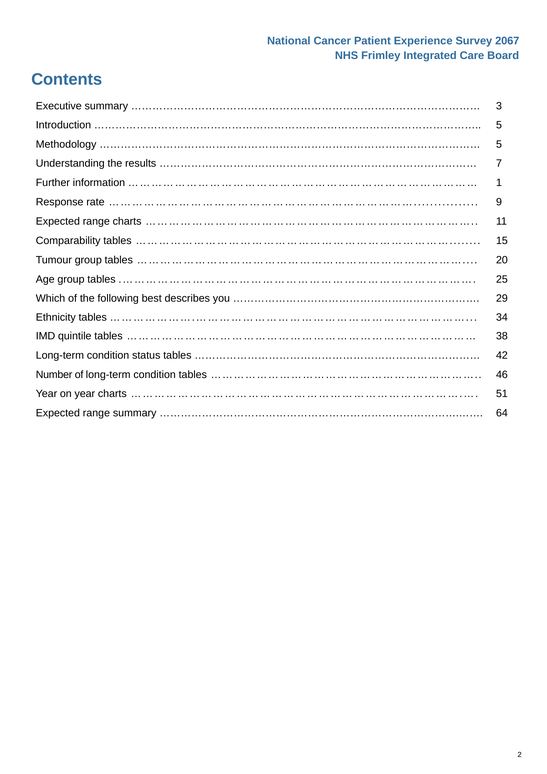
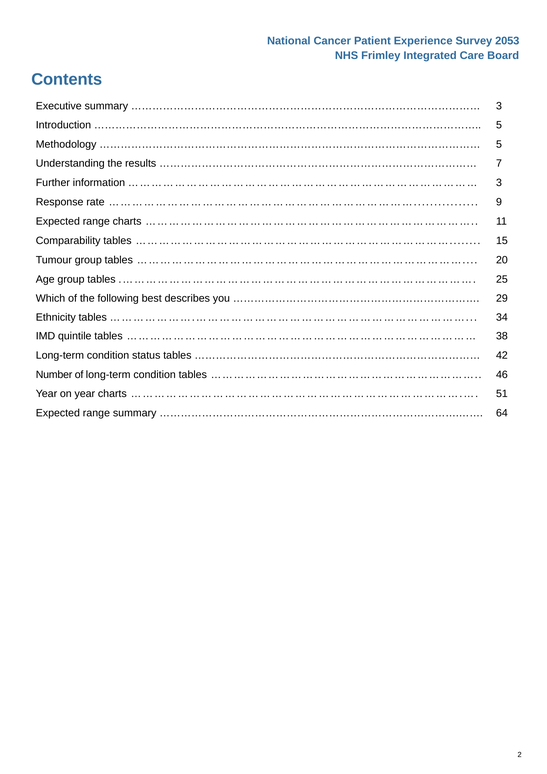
2067: 2067 -> 2053 (507, 41)
1: 1 -> 3 (499, 183)
